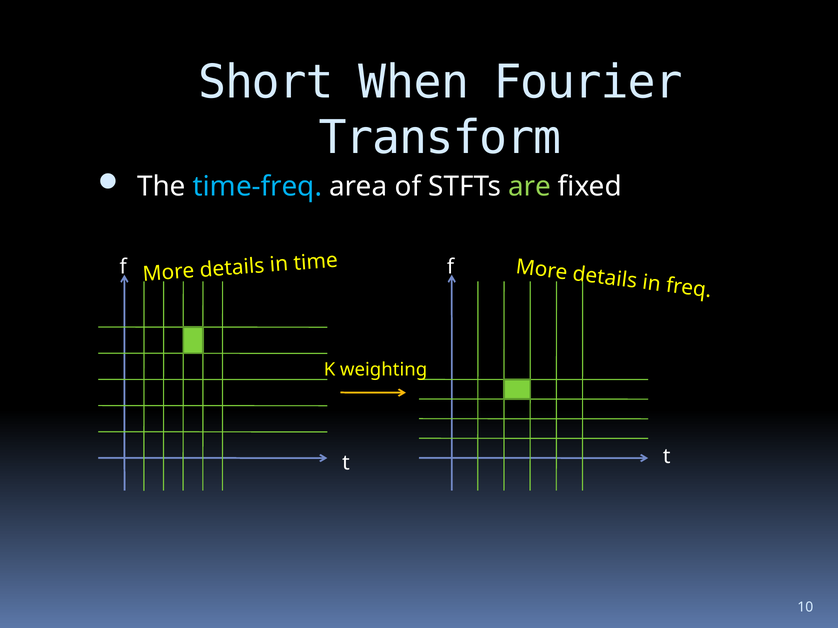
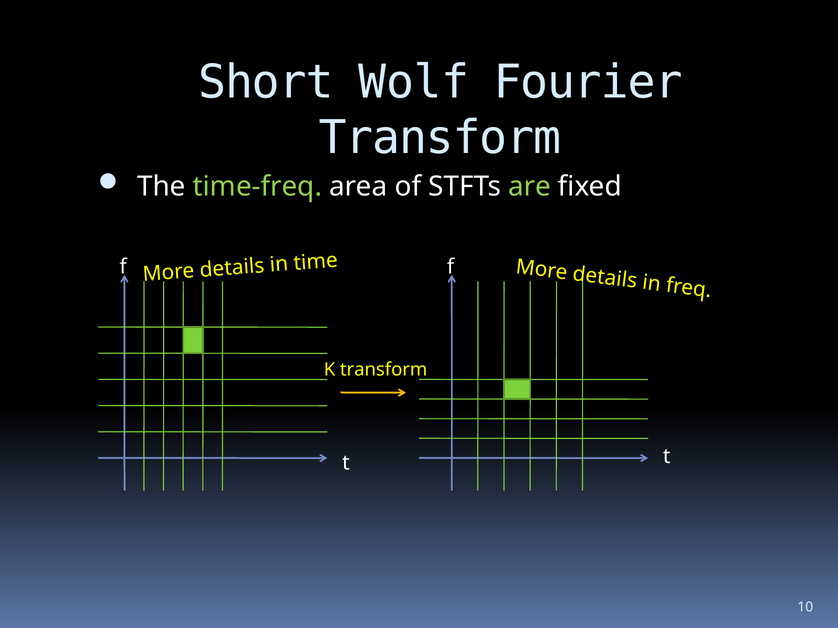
When: When -> Wolf (414, 82)
time-freq colour: light blue -> light green (257, 186)
K weighting: weighting -> transform (384, 370)
